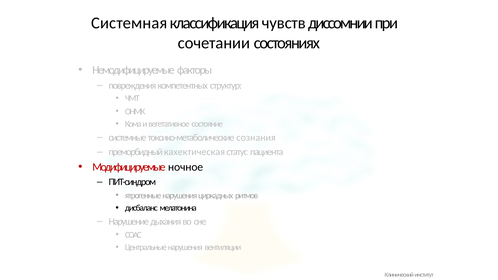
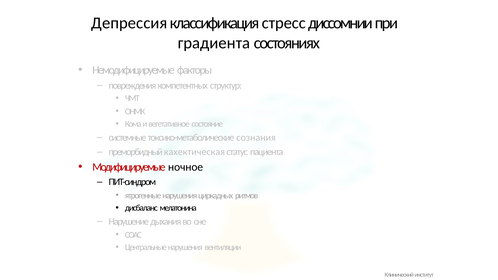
Системная: Системная -> Депрессия (129, 23)
чувств: чувств -> стресс (284, 23)
сочетании: сочетании -> градиента (214, 43)
